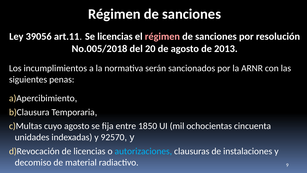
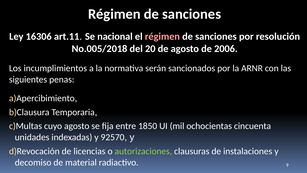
39056: 39056 -> 16306 (39, 36)
Se licencias: licencias -> nacional (115, 36)
2013: 2013 -> 2006 (226, 49)
autorizaciones colour: light blue -> light green (143, 151)
